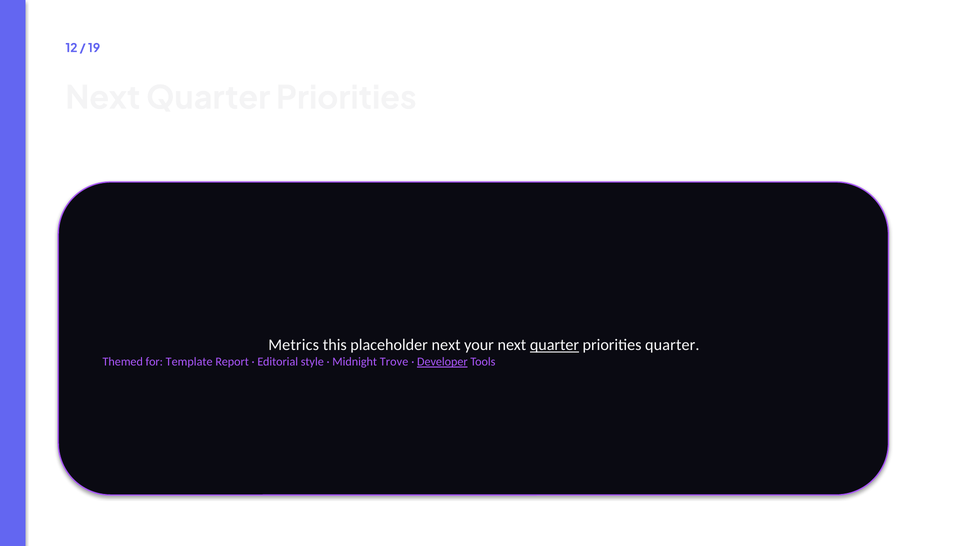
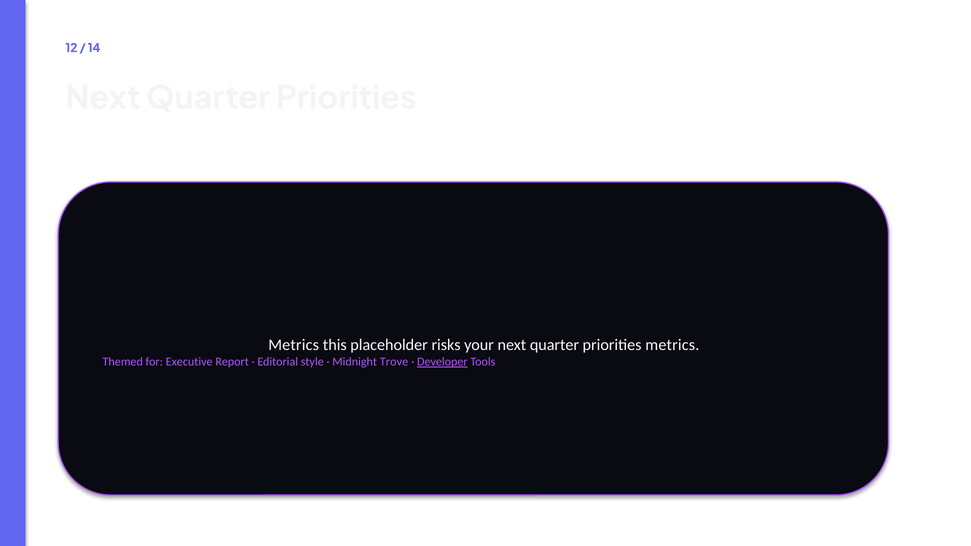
19: 19 -> 14 (94, 48)
placeholder next: next -> risks (446, 345)
quarter underline: present -> none (554, 345)
quarter: quarter -> metrics (672, 345)
Template: Template -> Executive (189, 362)
